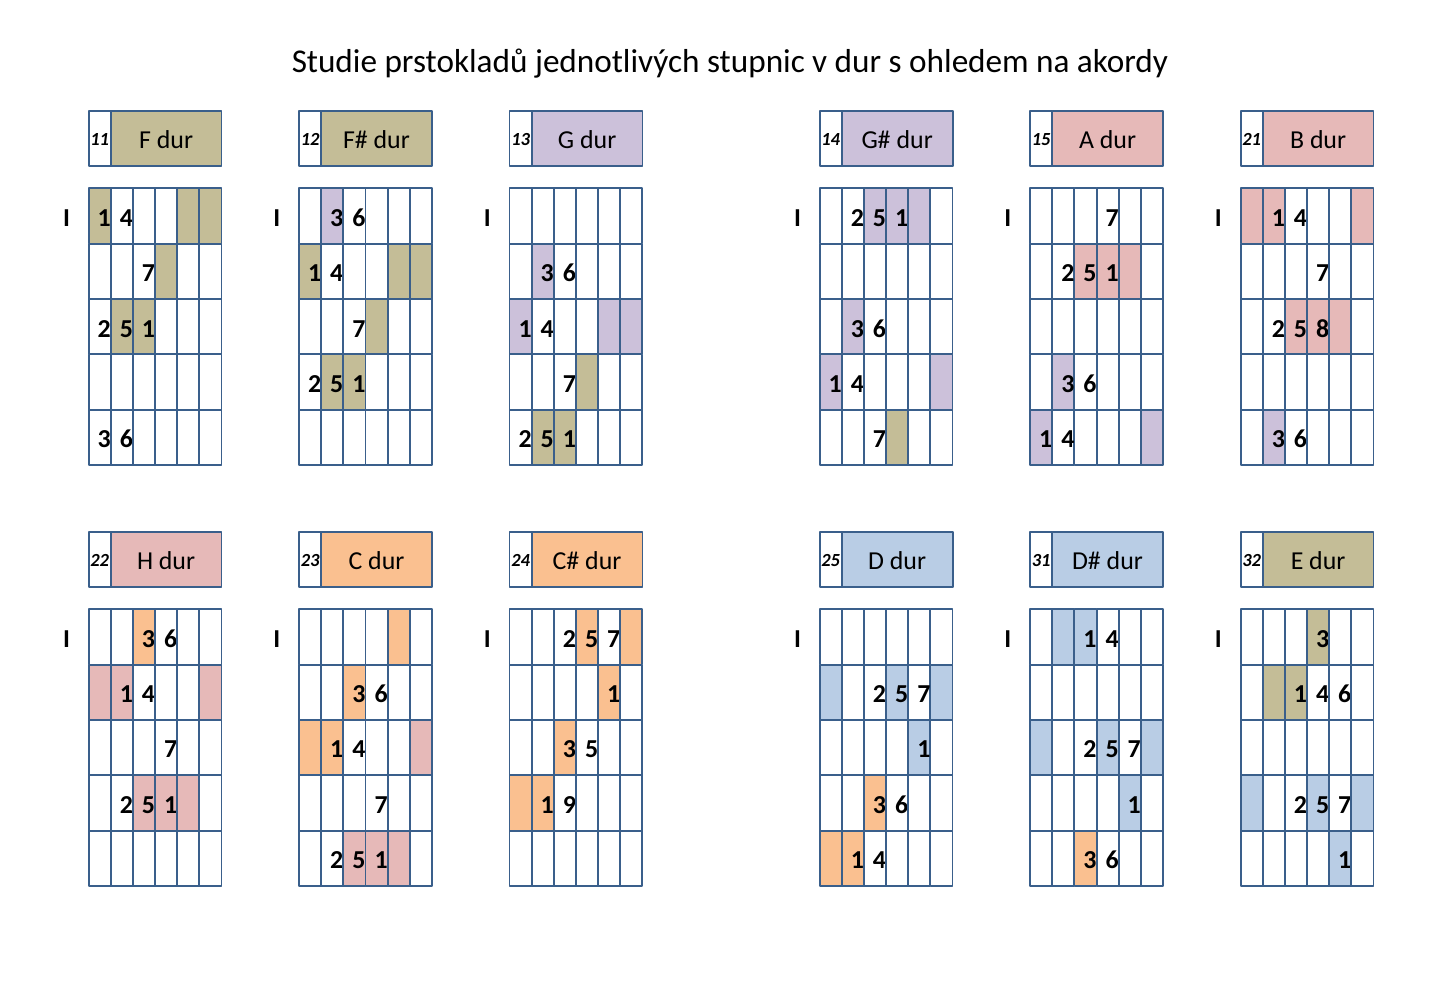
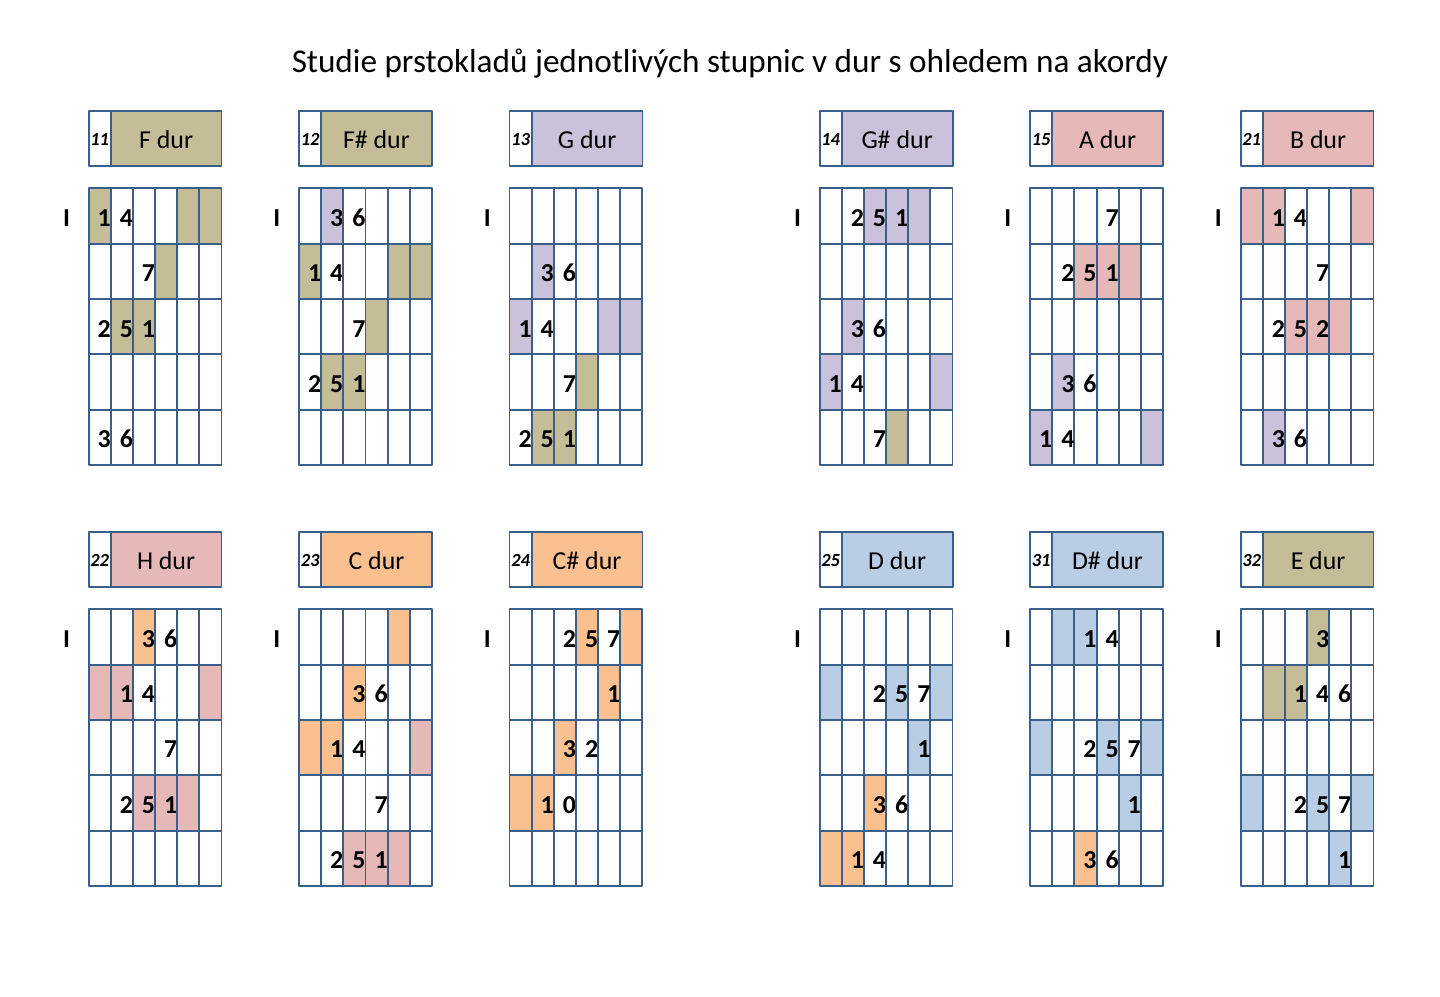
5 8: 8 -> 2 (1323, 328)
3 5: 5 -> 2 (592, 749)
9: 9 -> 0 (569, 805)
